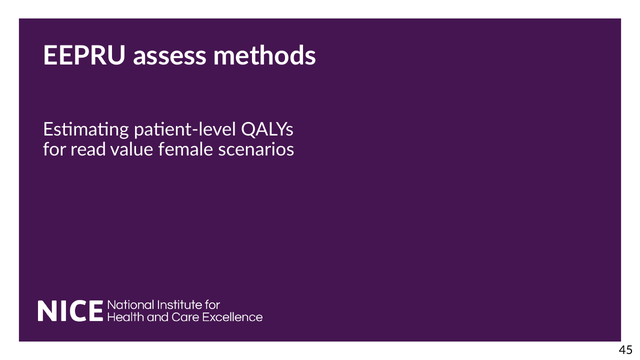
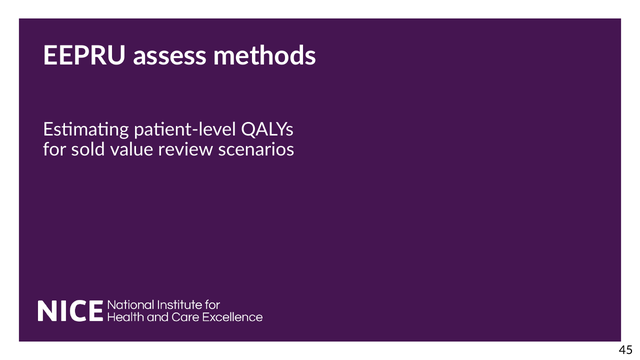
read: read -> sold (88, 150)
female: female -> review (186, 150)
